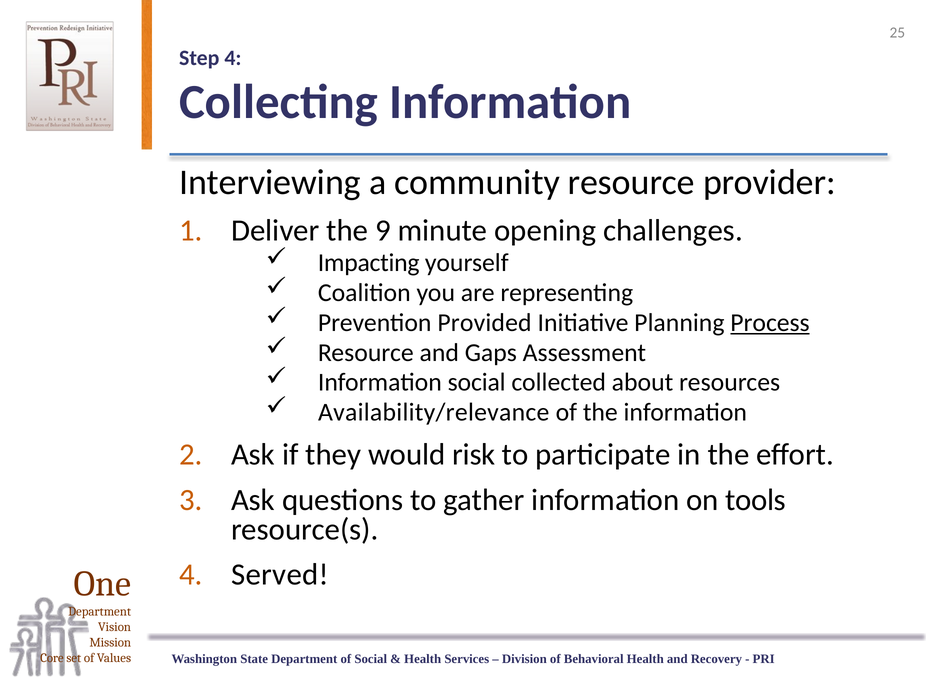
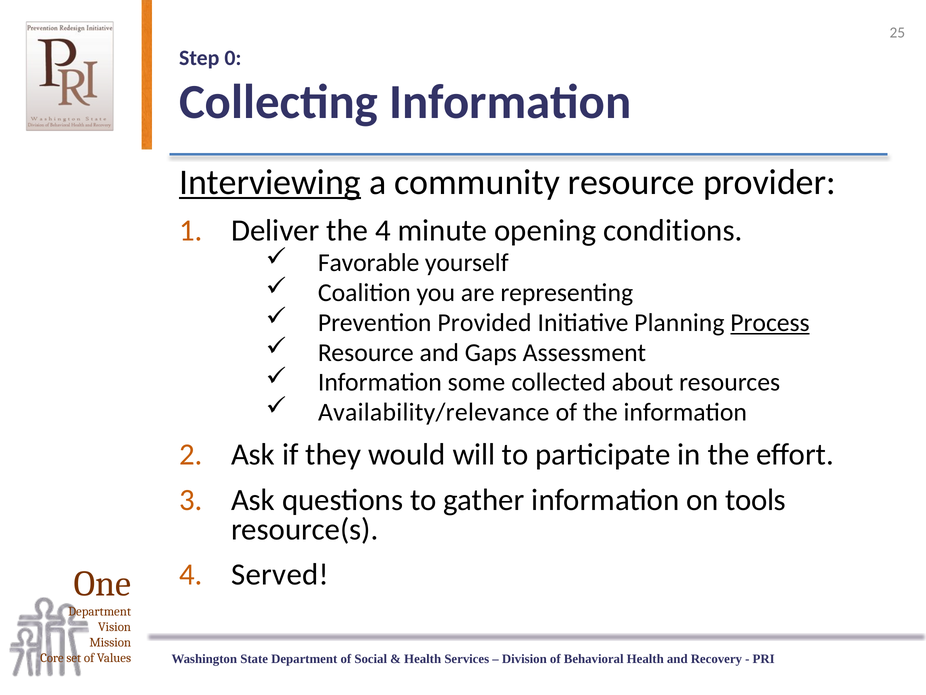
Step 4: 4 -> 0 (233, 58)
Interviewing underline: none -> present (270, 182)
the 9: 9 -> 4 (383, 230)
challenges: challenges -> conditions (673, 230)
Impacting: Impacting -> Favorable (369, 263)
Information social: social -> some (476, 382)
risk: risk -> will (474, 454)
